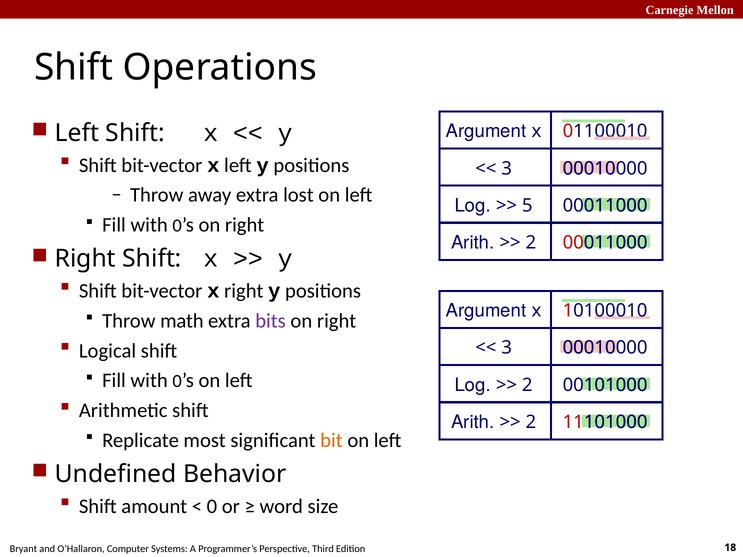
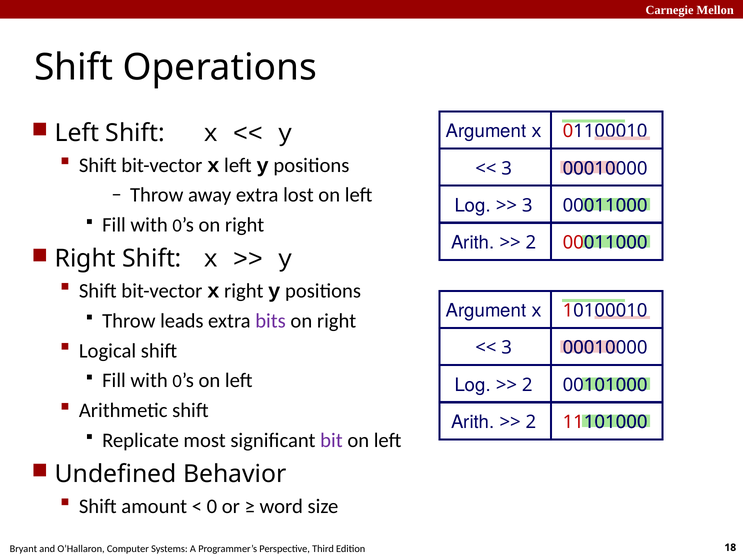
5: 5 -> 3 (527, 206)
math: math -> leads (182, 321)
bit colour: orange -> purple (331, 441)
